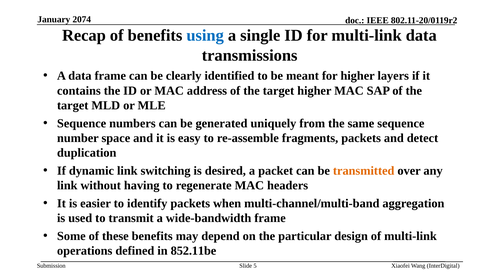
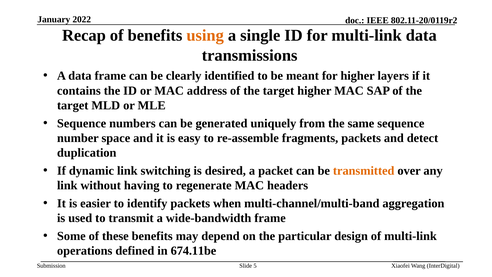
2074: 2074 -> 2022 (82, 20)
using colour: blue -> orange (205, 36)
852.11be: 852.11be -> 674.11be (193, 251)
